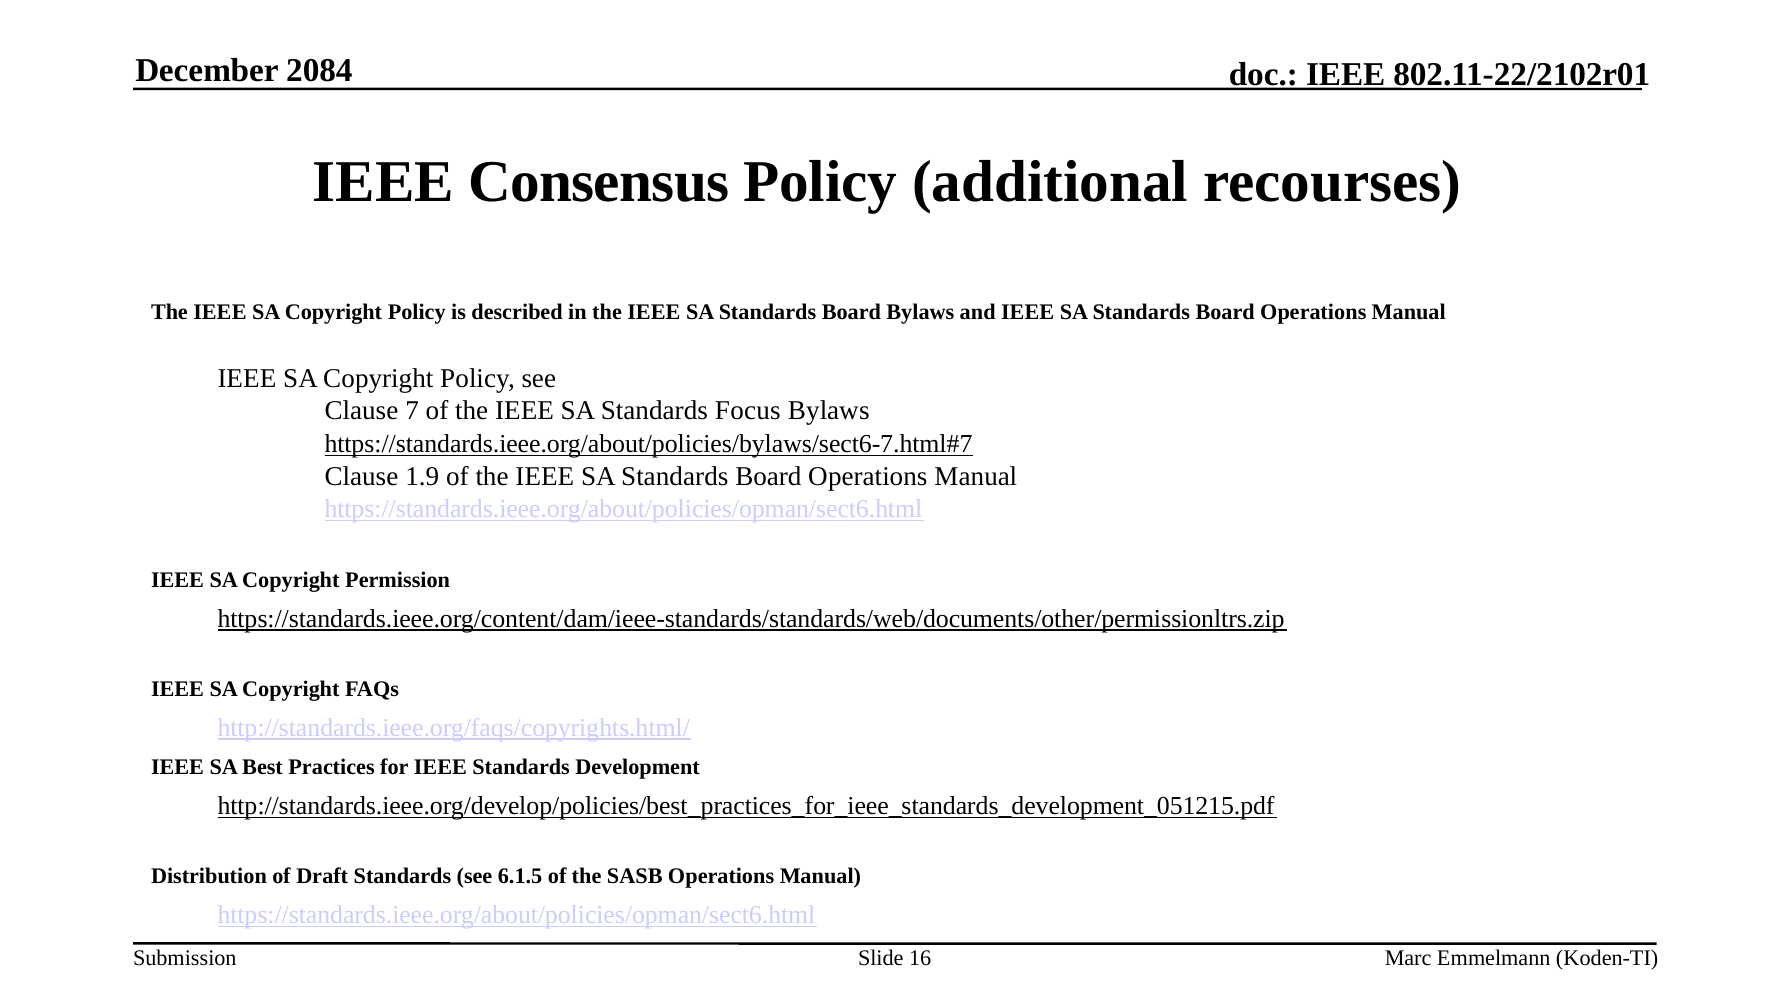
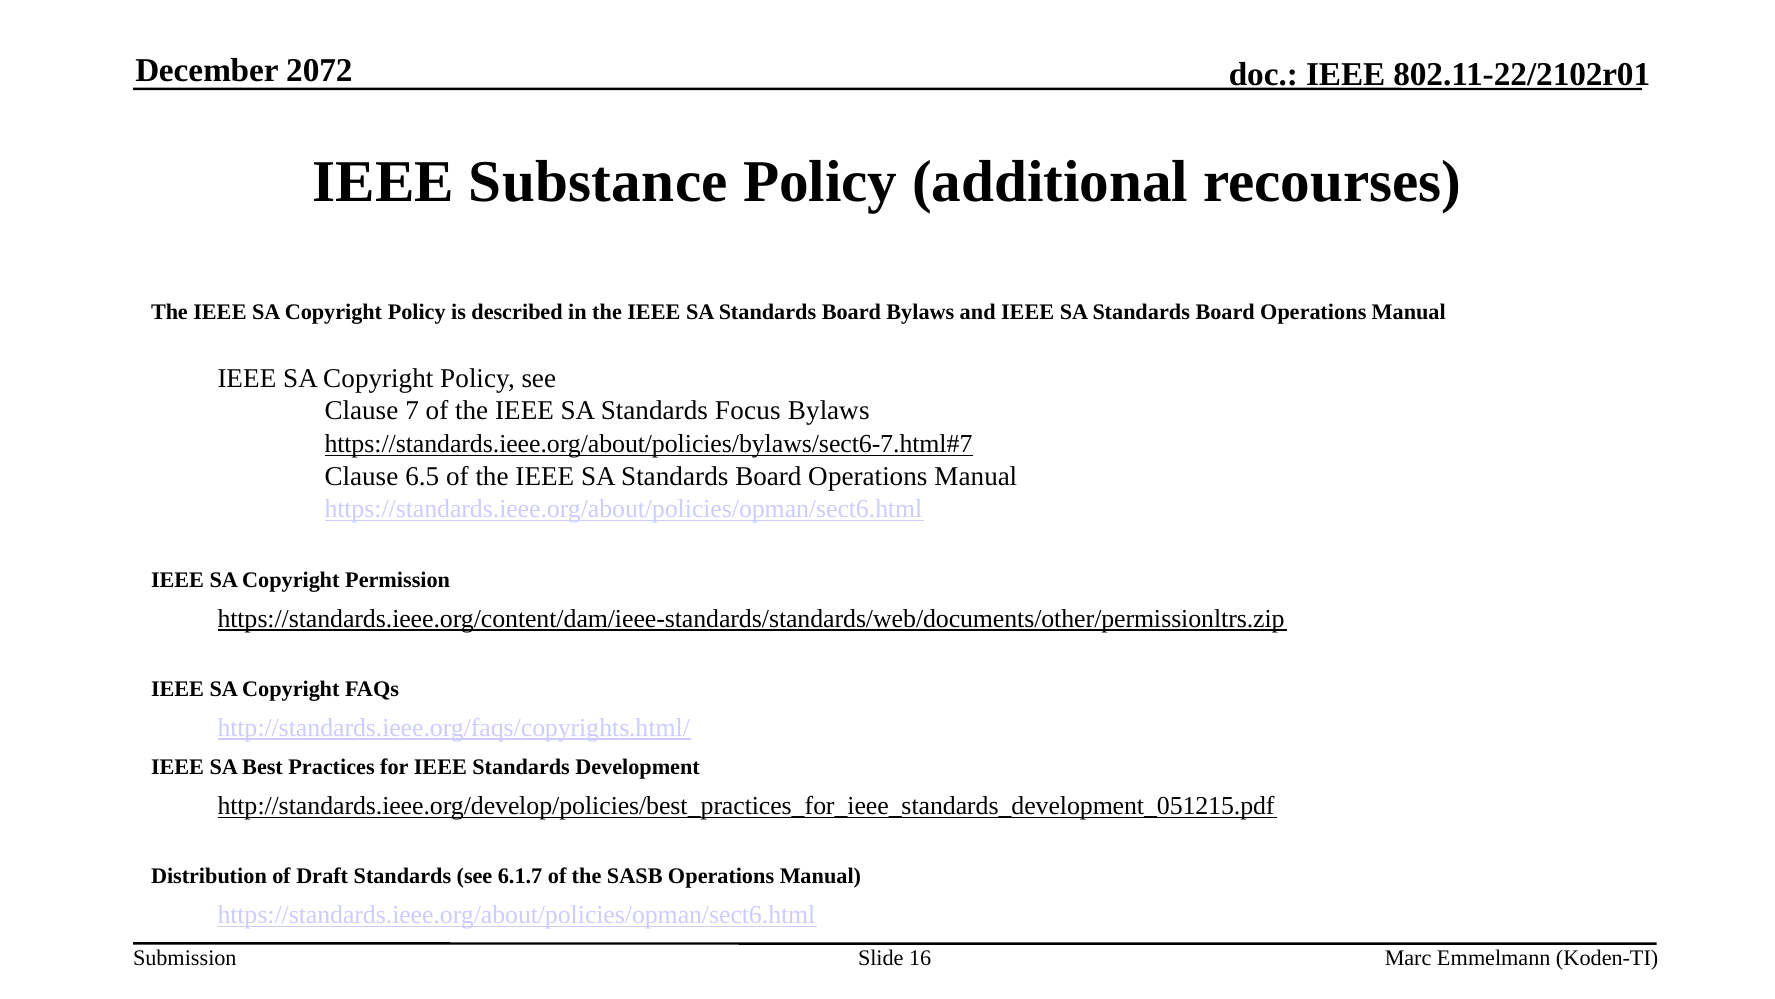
2084: 2084 -> 2072 (319, 71)
Consensus: Consensus -> Substance (598, 182)
1.9: 1.9 -> 6.5 (422, 476)
6.1.5: 6.1.5 -> 6.1.7 (520, 876)
